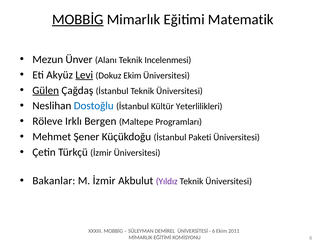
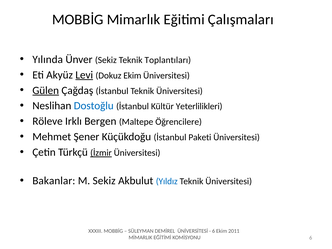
MOBBİG underline: present -> none (78, 19)
Matematik: Matematik -> Çalışmaları (241, 19)
Mezun: Mezun -> Yılında (48, 59)
Ünver Alanı: Alanı -> Sekiz (106, 60)
Incelenmesi: Incelenmesi -> Toplantıları (168, 60)
Programları: Programları -> Öğrencilere (179, 122)
İzmir underline: none -> present (101, 153)
M İzmir: İzmir -> Sekiz (104, 181)
Yıldız colour: purple -> blue (167, 181)
